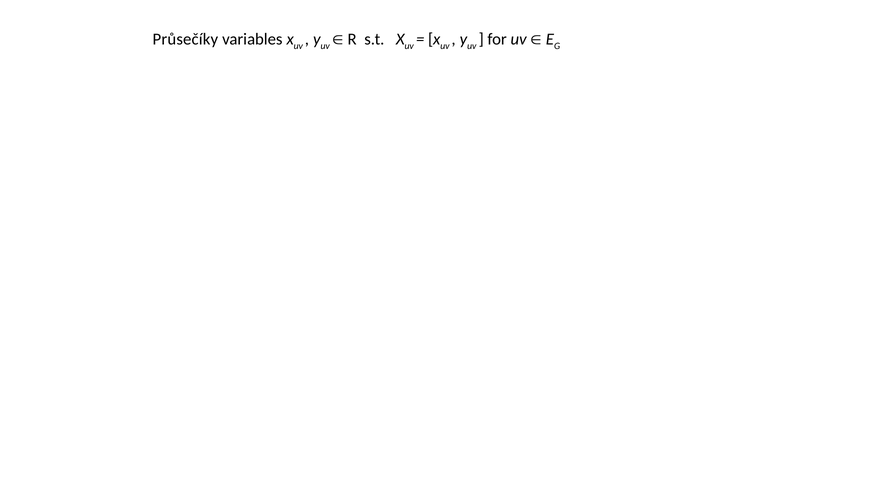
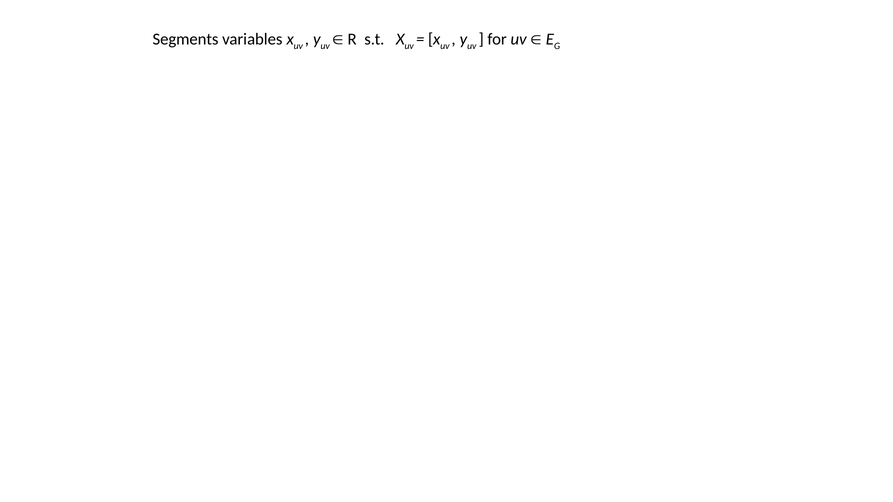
Průsečíky: Průsečíky -> Segments (186, 39)
